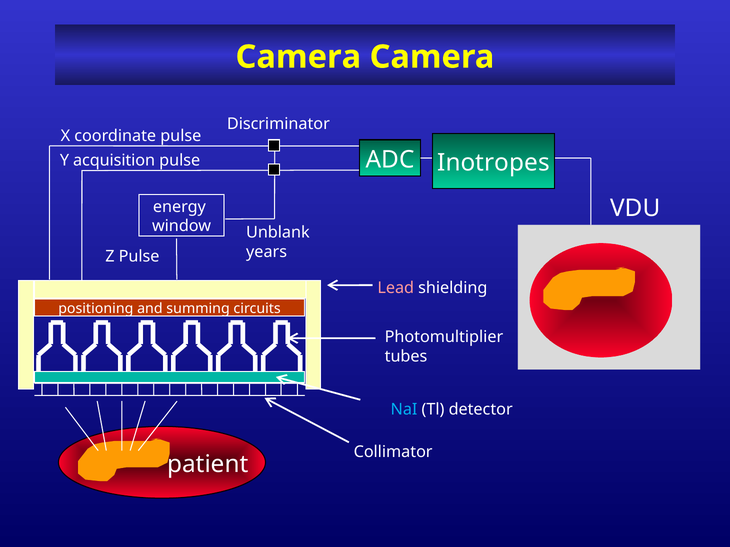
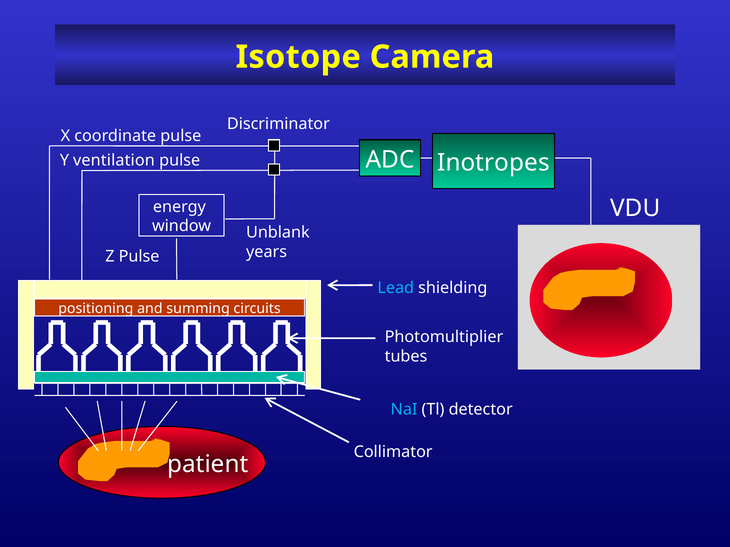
Camera: Camera -> Isotope (298, 57)
acquisition: acquisition -> ventilation (114, 160)
Lead colour: pink -> light blue (396, 288)
